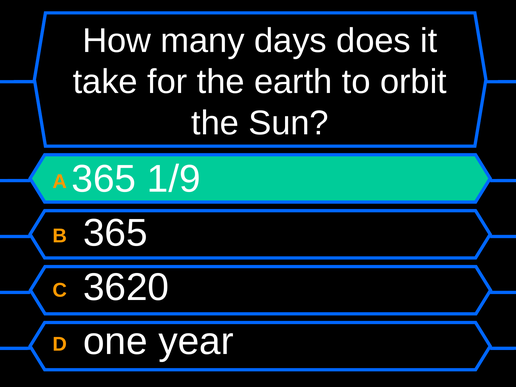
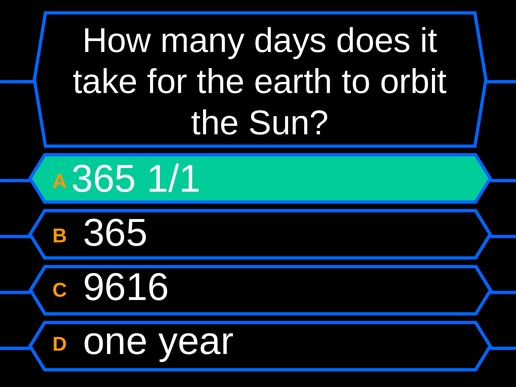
1/9: 1/9 -> 1/1 (174, 179)
3620: 3620 -> 9616 (126, 287)
